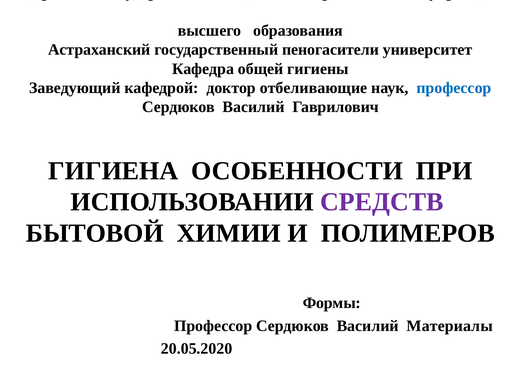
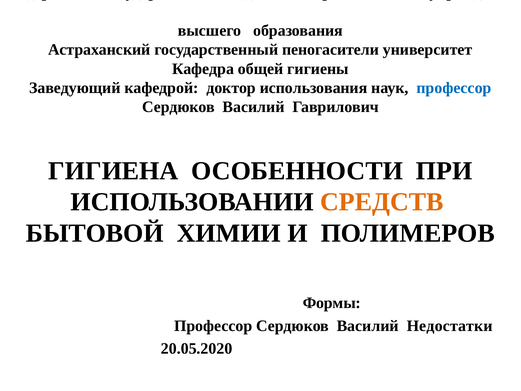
отбеливающие: отбеливающие -> использования (314, 88)
СРЕДСТВ colour: purple -> orange (382, 202)
Материалы: Материалы -> Недостатки (450, 326)
